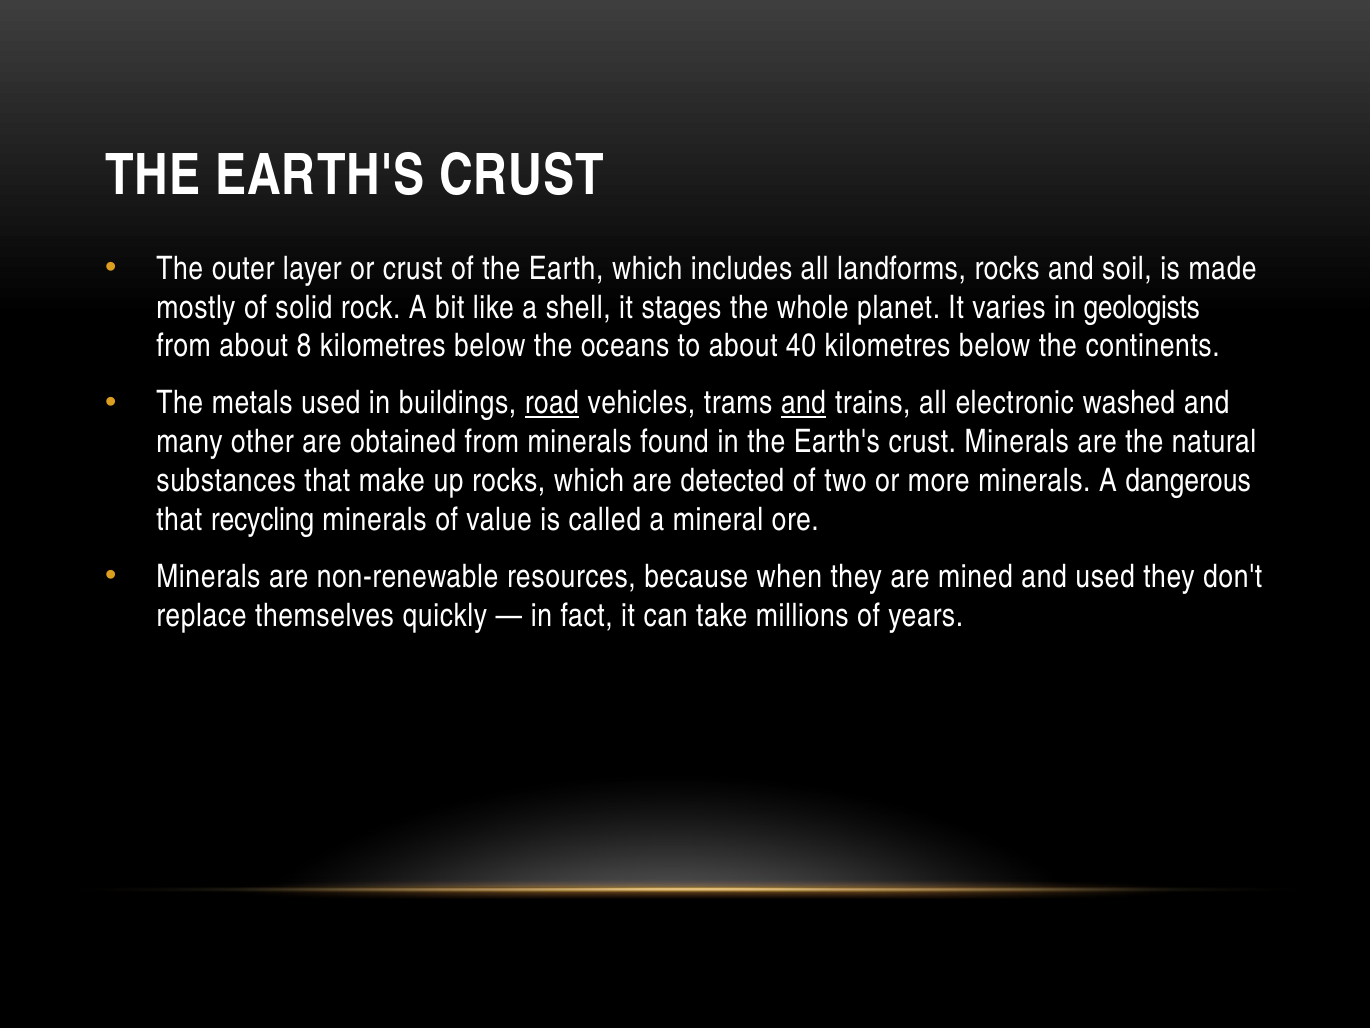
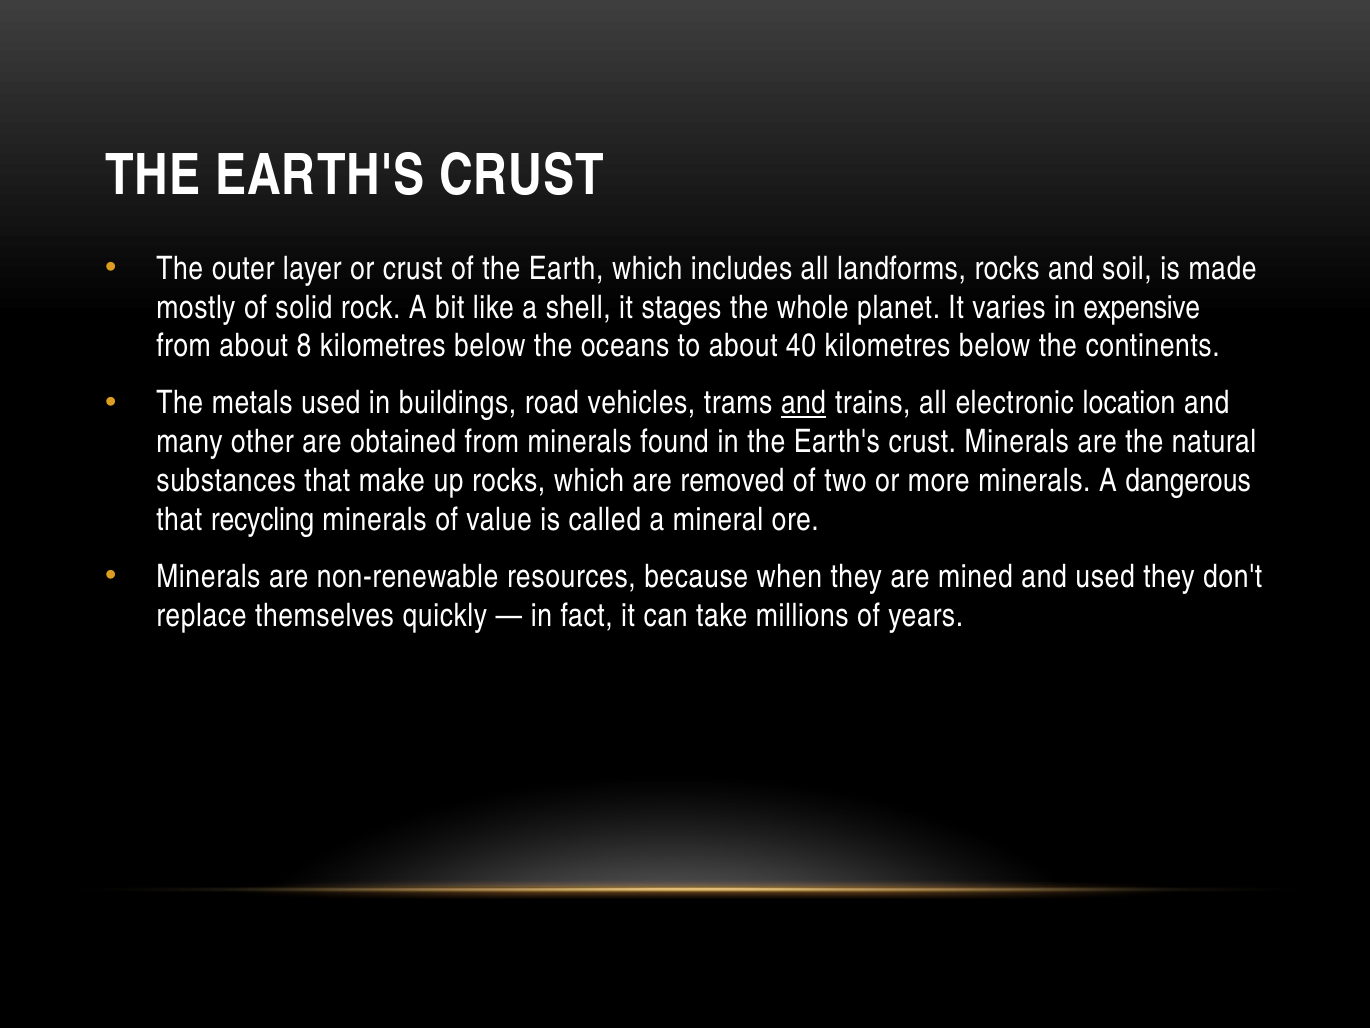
geologists: geologists -> expensive (1142, 307)
road underline: present -> none (552, 403)
washed: washed -> location (1129, 403)
detected: detected -> removed (732, 481)
